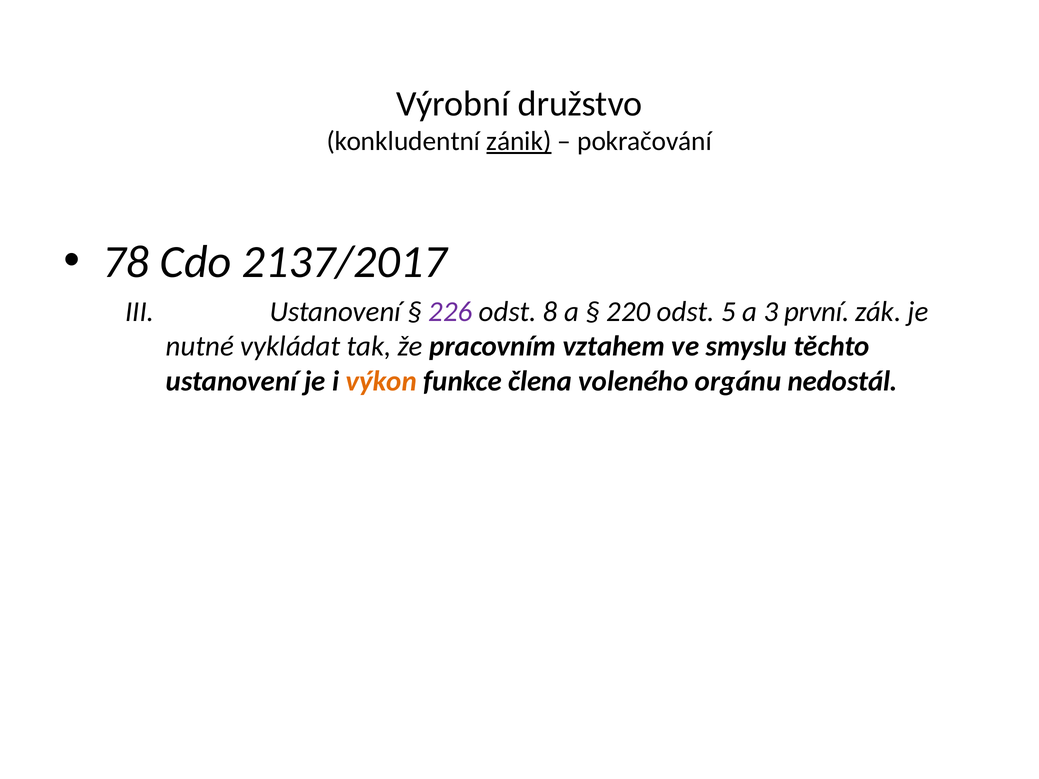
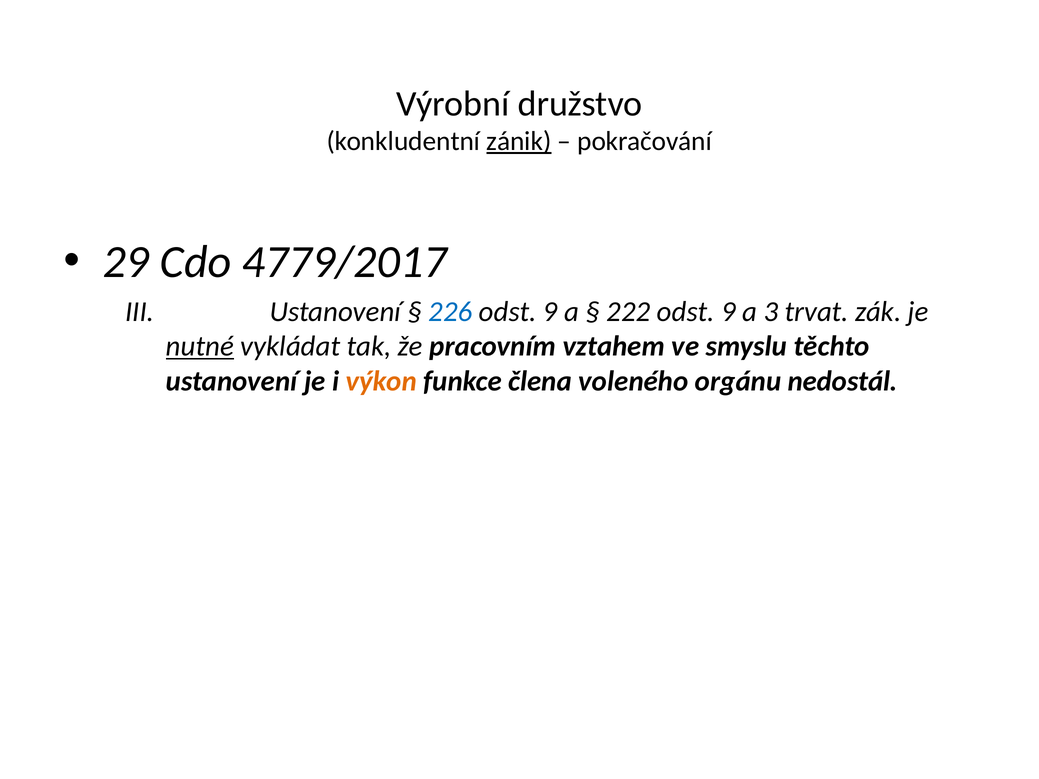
78: 78 -> 29 (126, 262)
2137/2017: 2137/2017 -> 4779/2017 (344, 262)
226 colour: purple -> blue (450, 312)
8: 8 -> 9 (550, 312)
220: 220 -> 222 (628, 312)
5: 5 -> 9 (728, 312)
první: první -> trvat (817, 312)
nutné underline: none -> present (200, 347)
